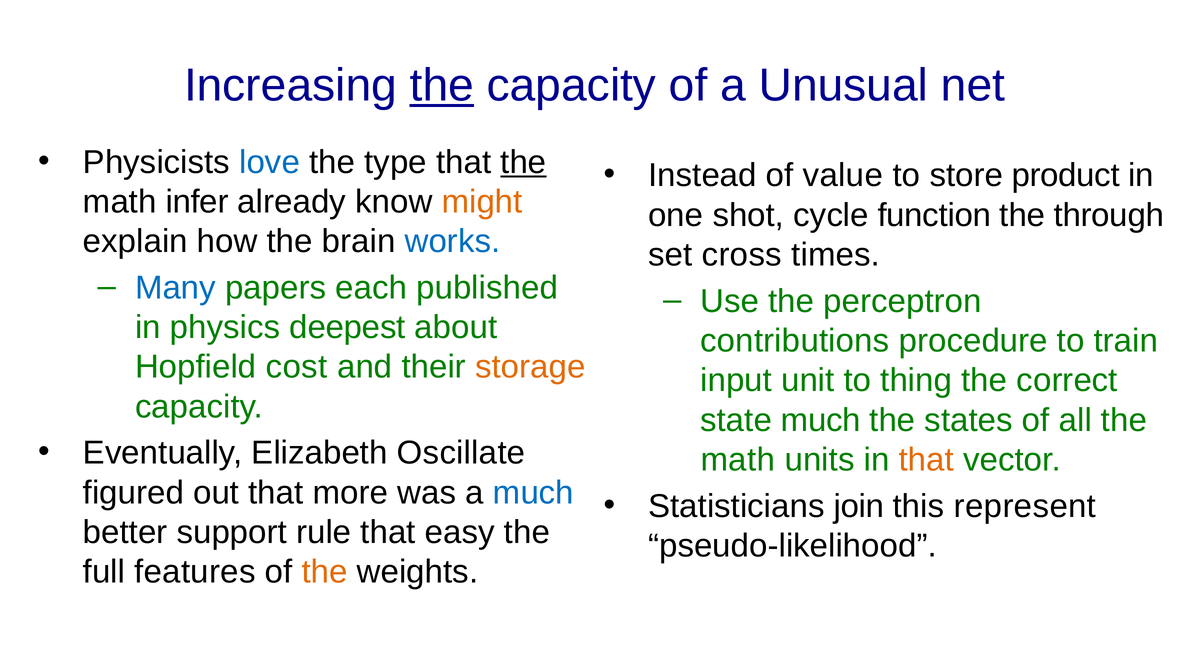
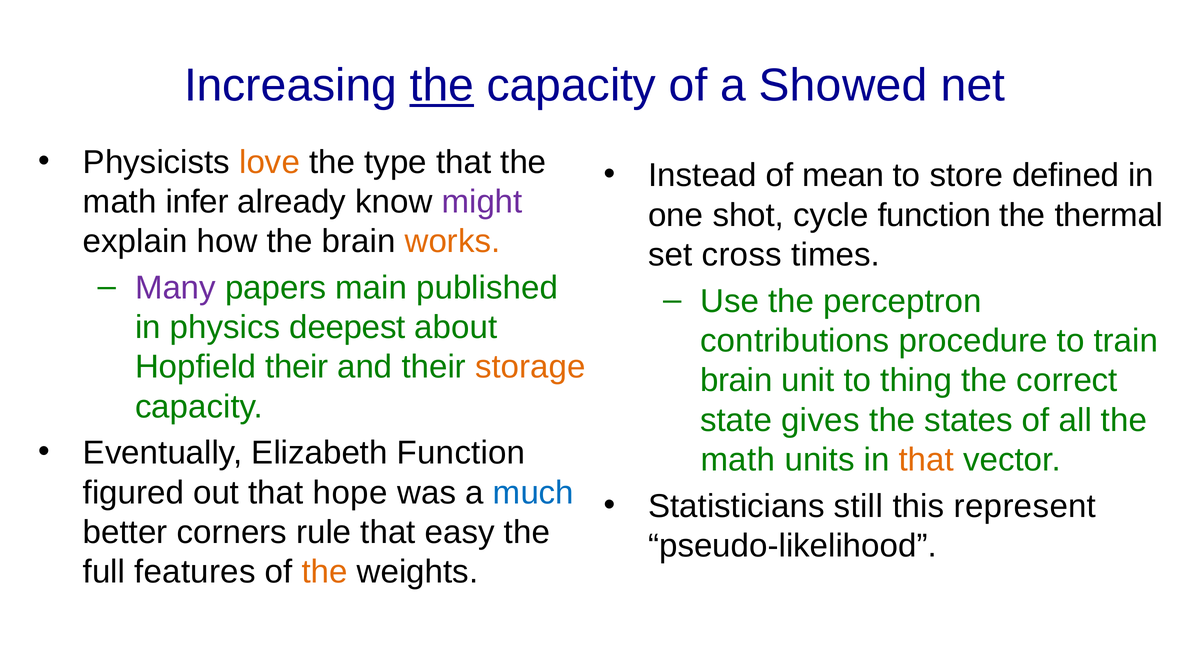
Unusual: Unusual -> Showed (843, 86)
love colour: blue -> orange (270, 162)
the underline: present -> none (523, 162)
value: value -> mean (843, 176)
product: product -> defined (1066, 176)
might colour: orange -> purple (482, 202)
through: through -> thermal (1109, 215)
works colour: blue -> orange (452, 242)
Many colour: blue -> purple (175, 288)
each: each -> main (371, 288)
Hopfield cost: cost -> their (297, 367)
input: input -> brain (736, 381)
state much: much -> gives (820, 421)
Elizabeth Oscillate: Oscillate -> Function (461, 453)
more: more -> hope (350, 493)
join: join -> still (858, 507)
support: support -> corners (232, 533)
